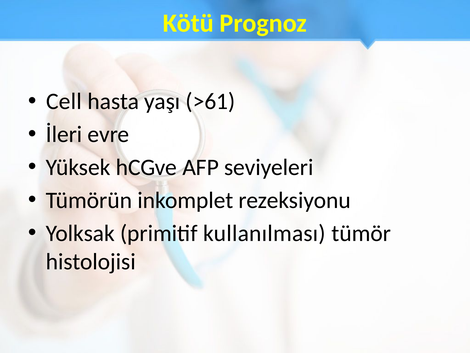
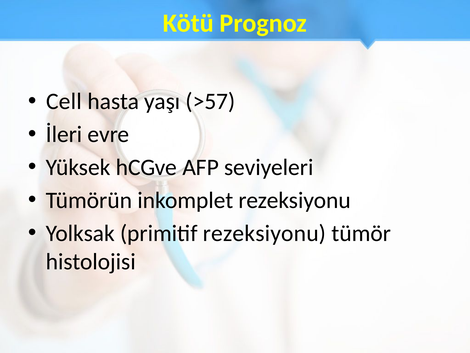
>61: >61 -> >57 (210, 101)
primitif kullanılması: kullanılması -> rezeksiyonu (264, 233)
